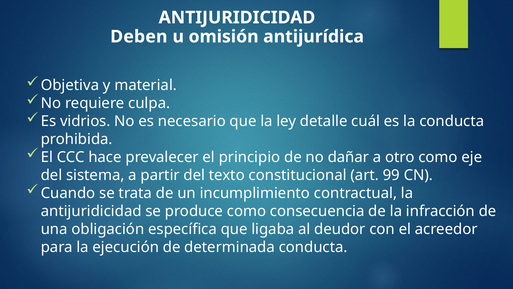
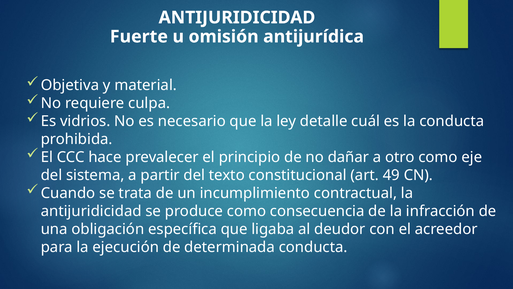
Deben: Deben -> Fuerte (139, 37)
99: 99 -> 49 (391, 175)
